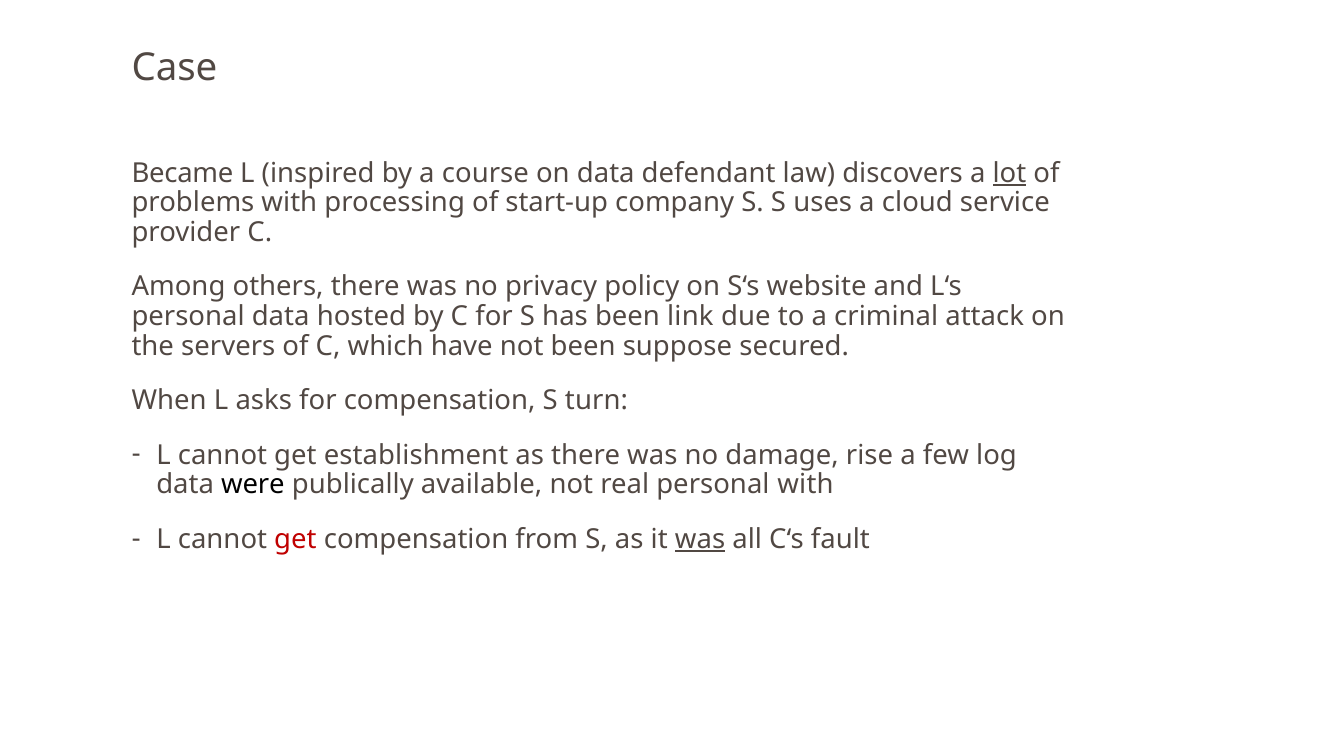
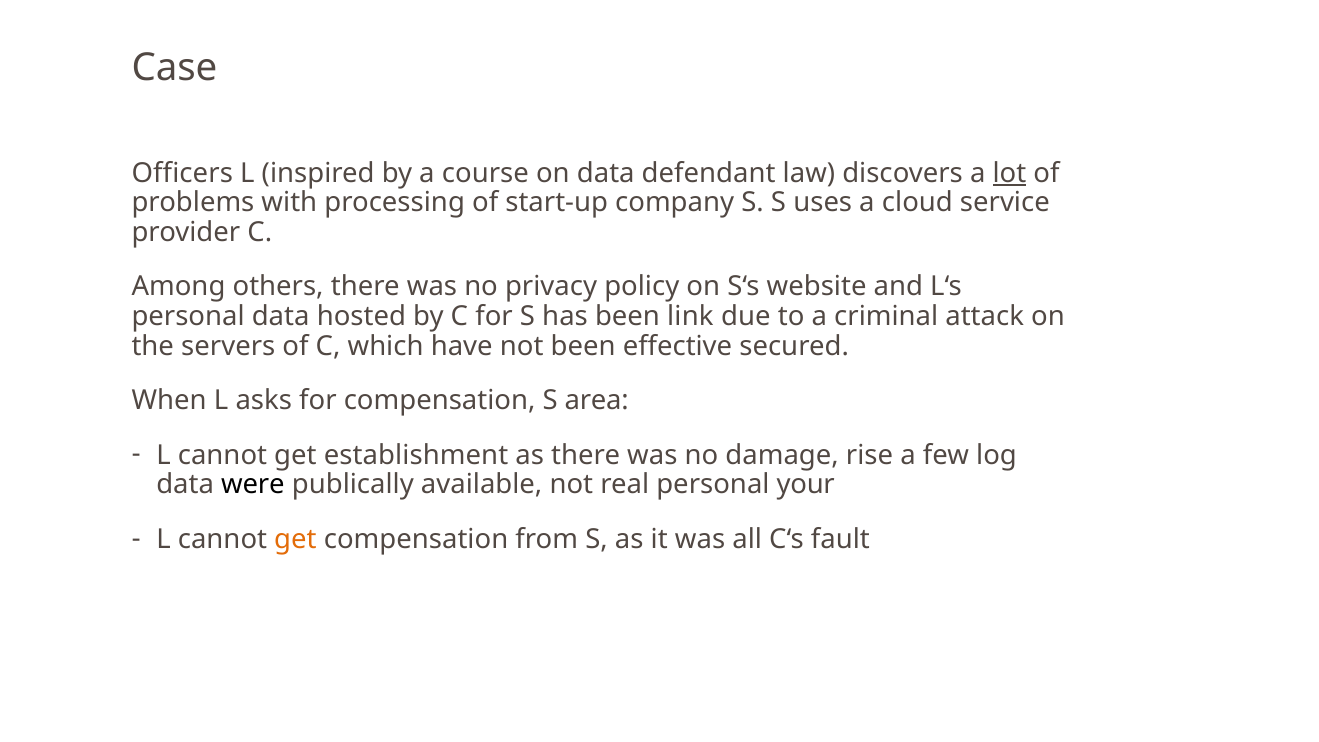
Became: Became -> Officers (182, 173)
suppose: suppose -> effective (677, 346)
turn: turn -> area (597, 401)
personal with: with -> your (806, 485)
get colour: red -> orange (295, 539)
was underline: present -> none (700, 539)
